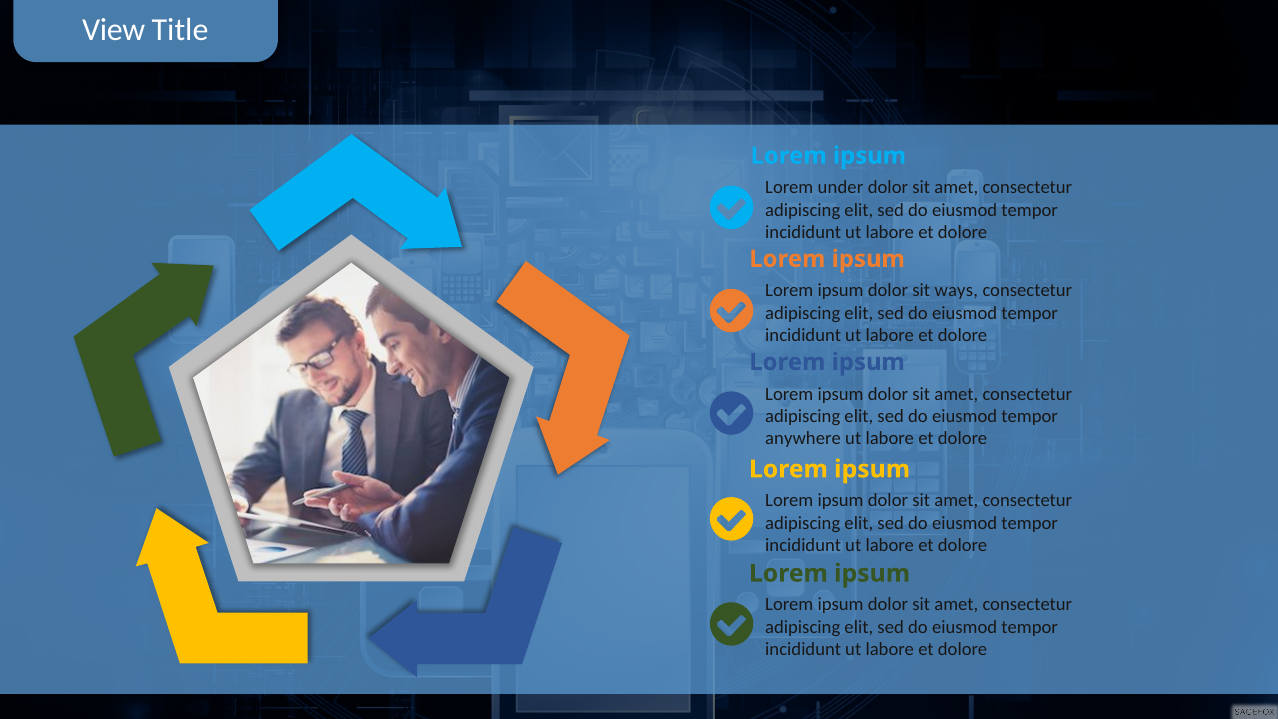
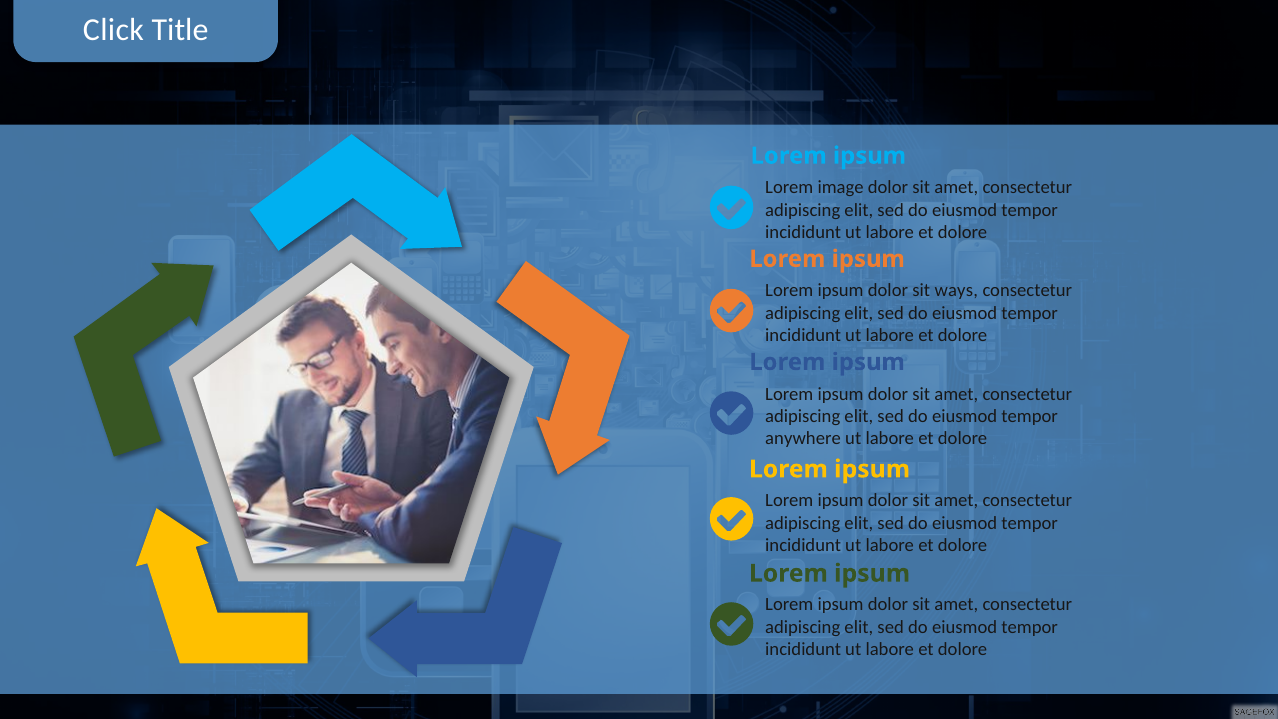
View: View -> Click (113, 30)
under: under -> image (841, 188)
